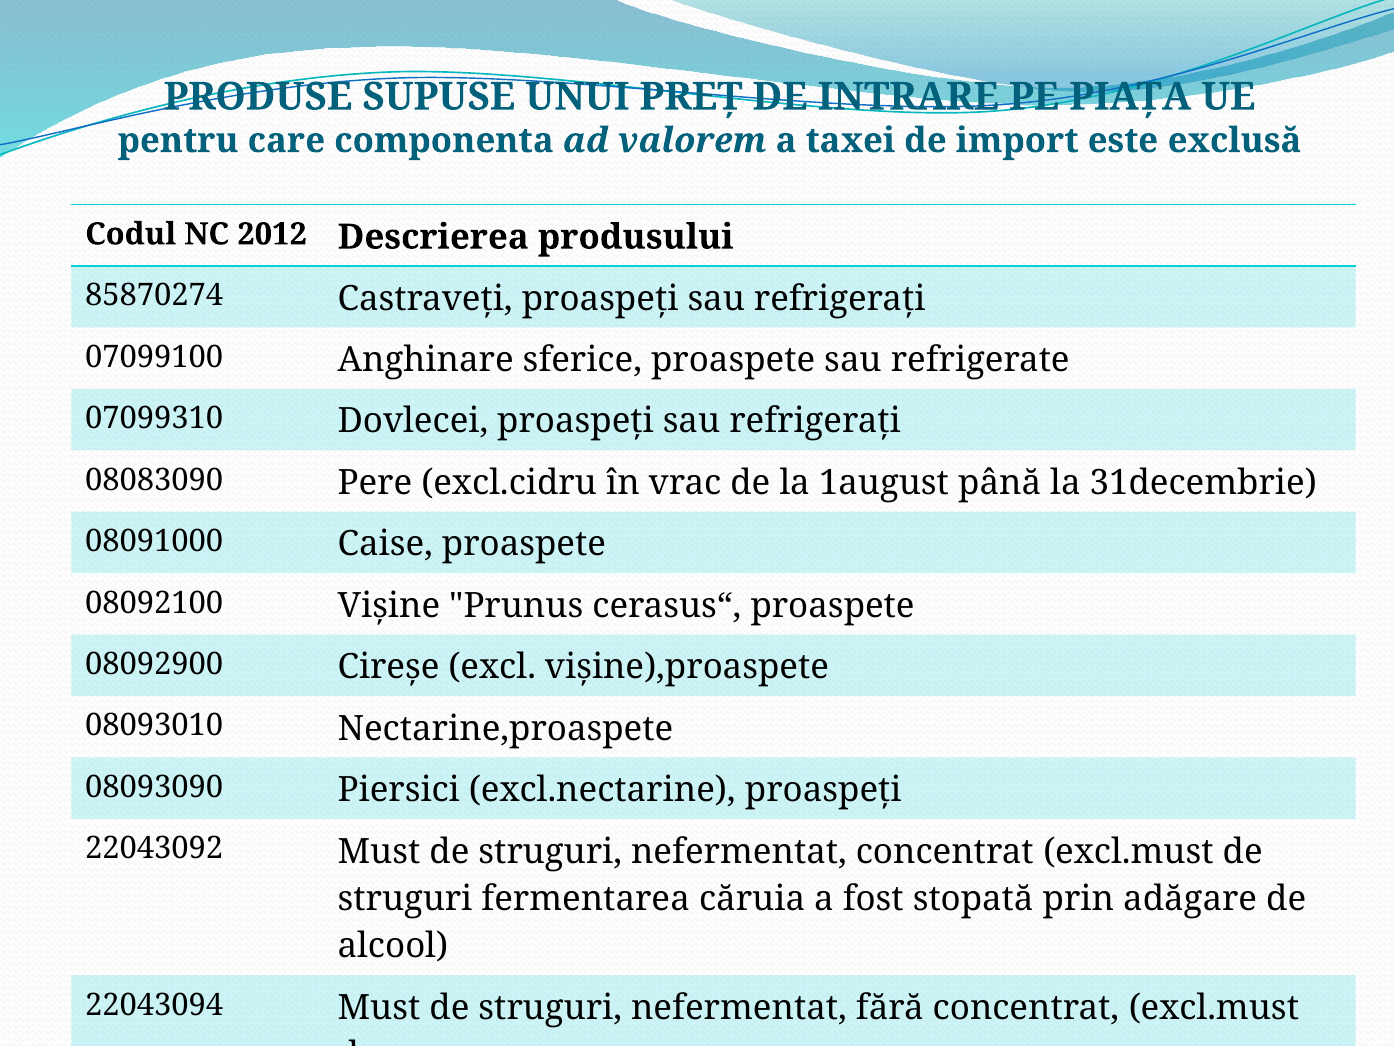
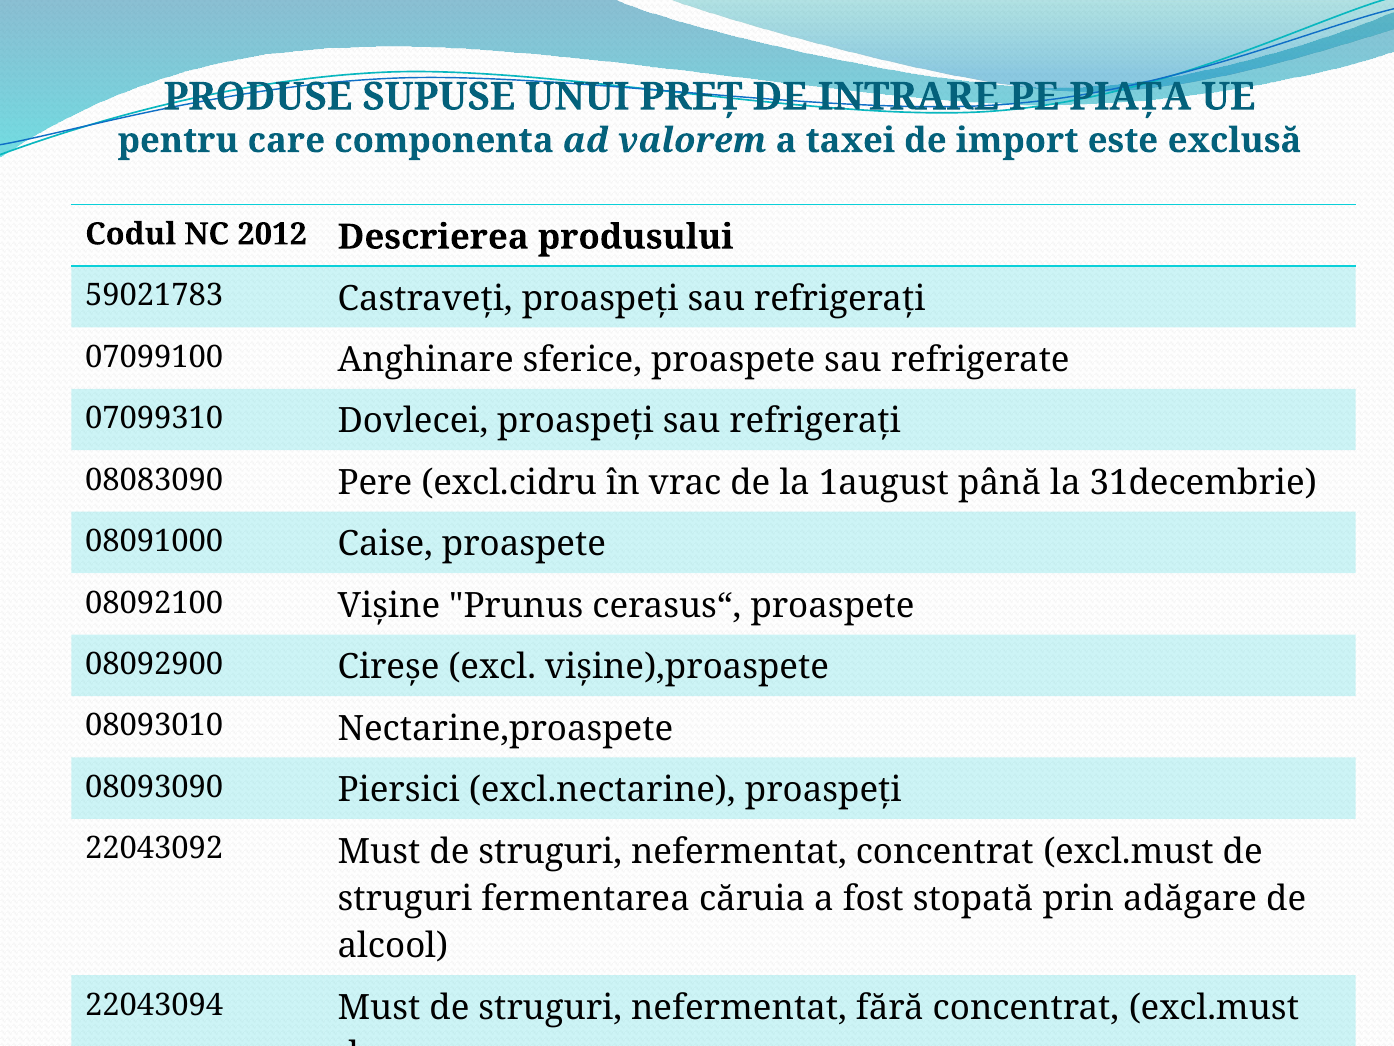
85870274: 85870274 -> 59021783 (154, 296)
